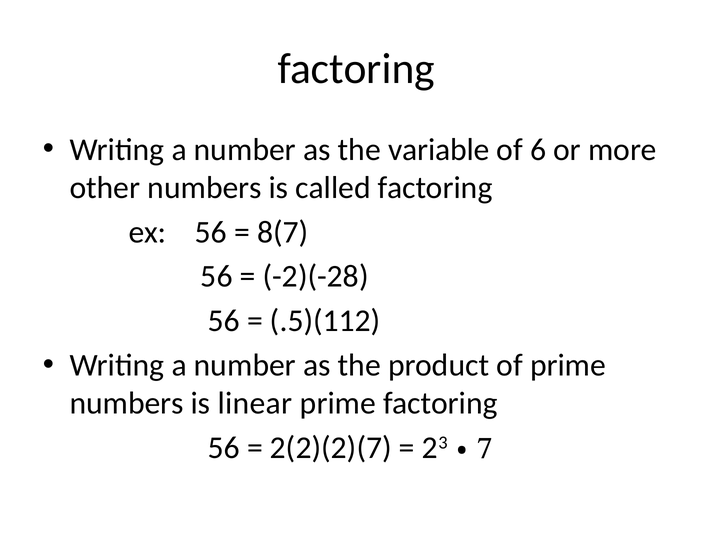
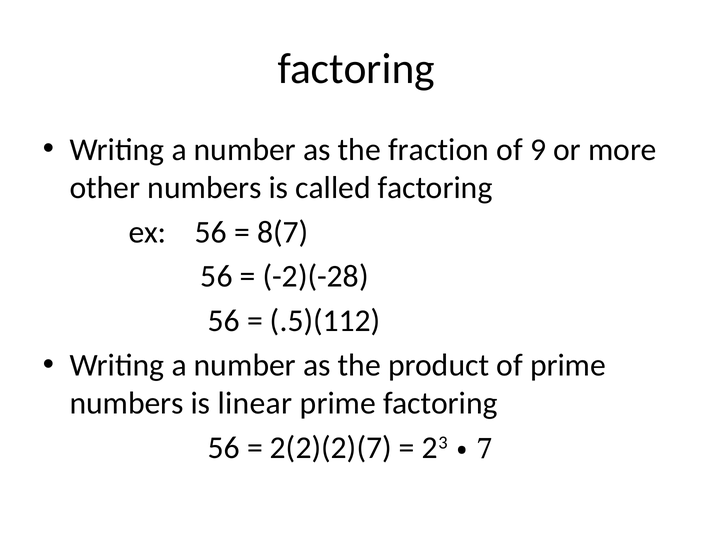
variable: variable -> fraction (439, 150)
6: 6 -> 9 (538, 150)
